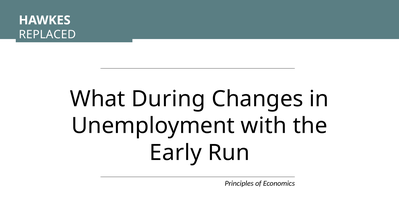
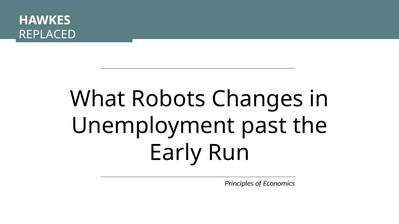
During: During -> Robots (168, 99)
with: with -> past (264, 126)
